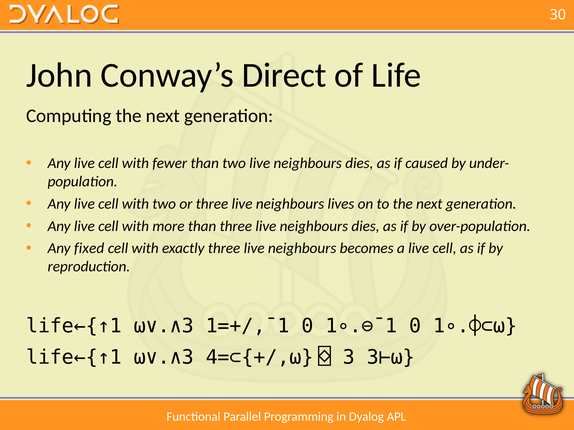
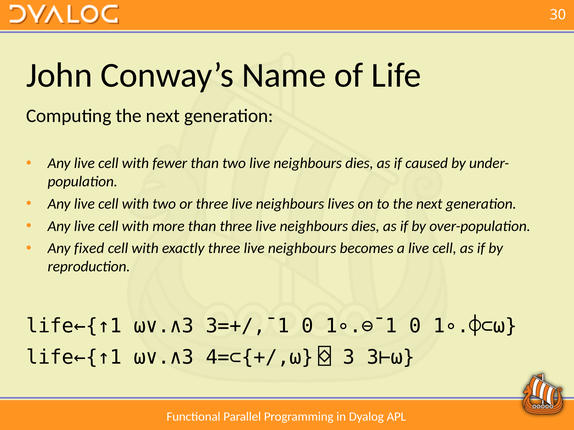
Direct: Direct -> Name (284, 75)
1=+/,¯1: 1=+/,¯1 -> 3=+/,¯1 (248, 326)
